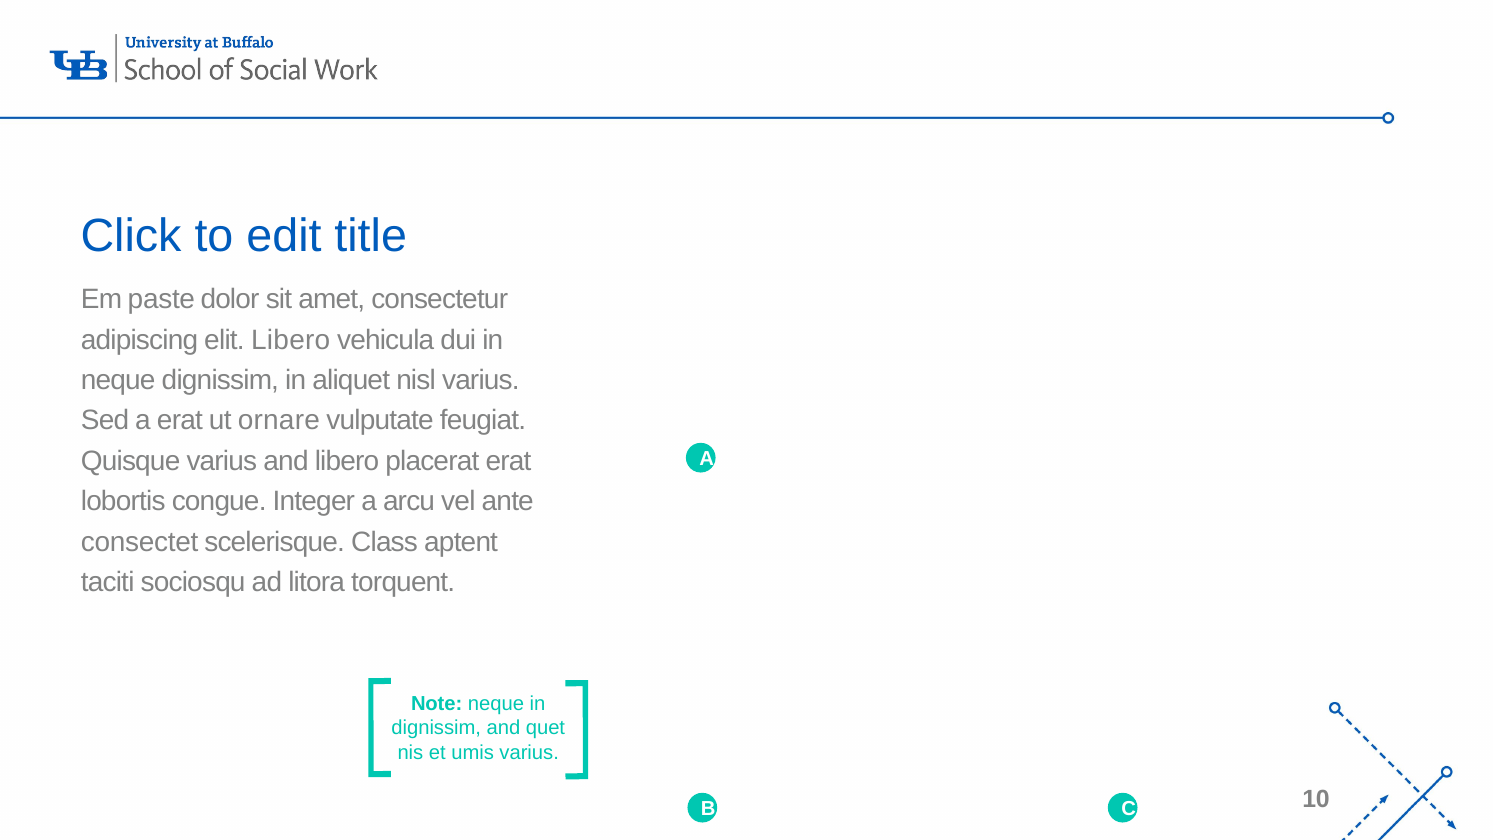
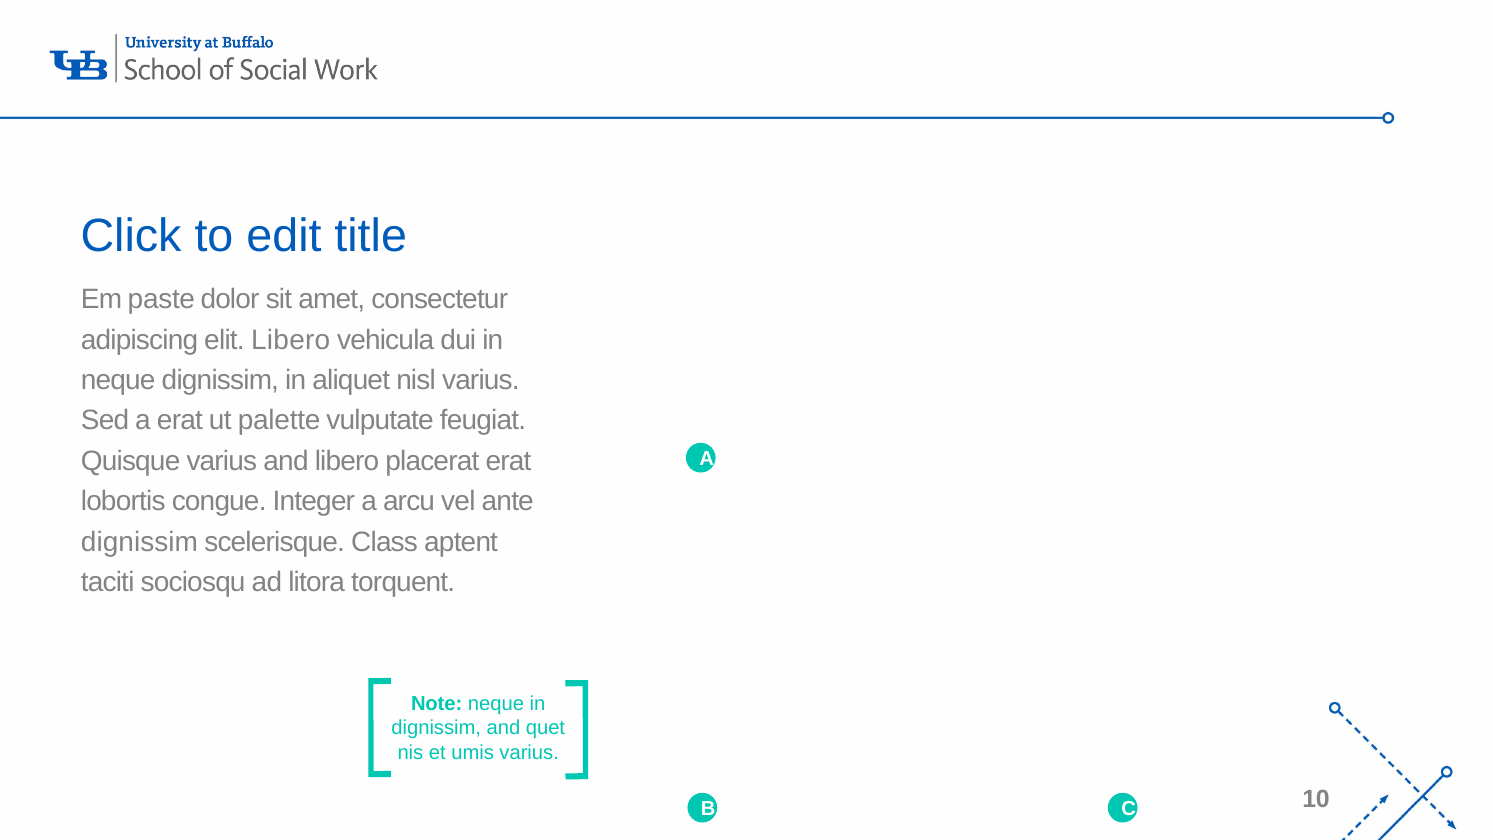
ornare: ornare -> palette (279, 421)
consectet: consectet -> dignissim (139, 542)
